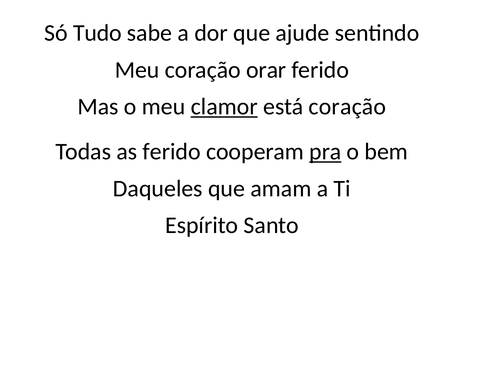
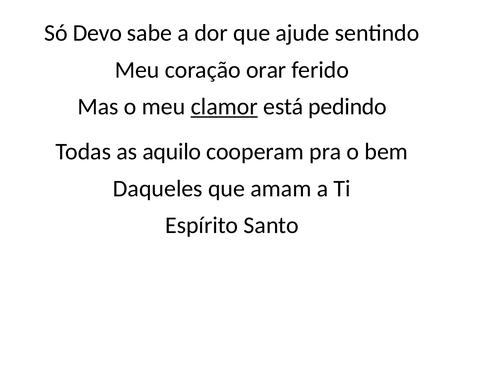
Tudo: Tudo -> Devo (97, 33)
está coração: coração -> pedindo (348, 107)
as ferido: ferido -> aquilo (172, 152)
pra underline: present -> none (325, 152)
